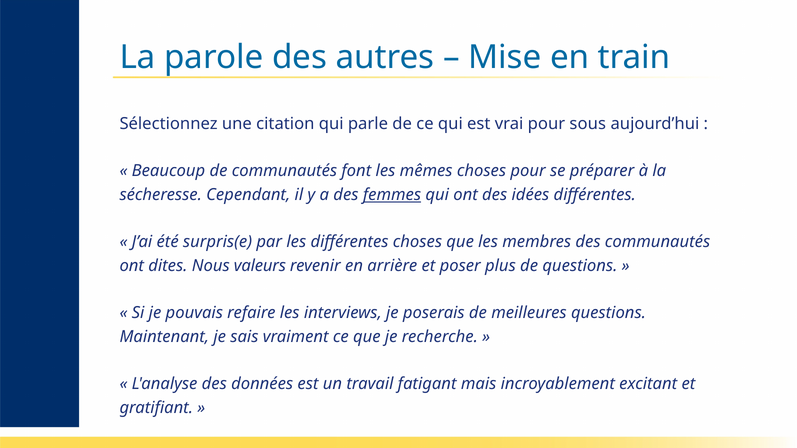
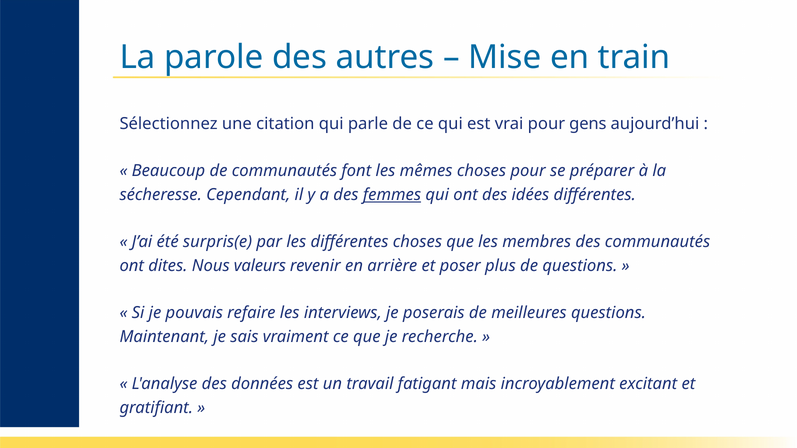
sous: sous -> gens (588, 124)
